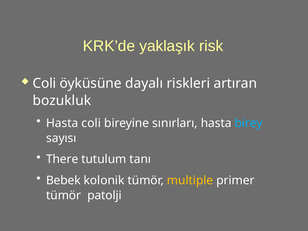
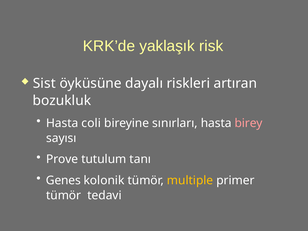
Coli: Coli -> Sist (44, 83)
birey colour: light blue -> pink (249, 123)
There: There -> Prove (62, 159)
Bebek: Bebek -> Genes (63, 180)
patolji: patolji -> tedavi (104, 195)
